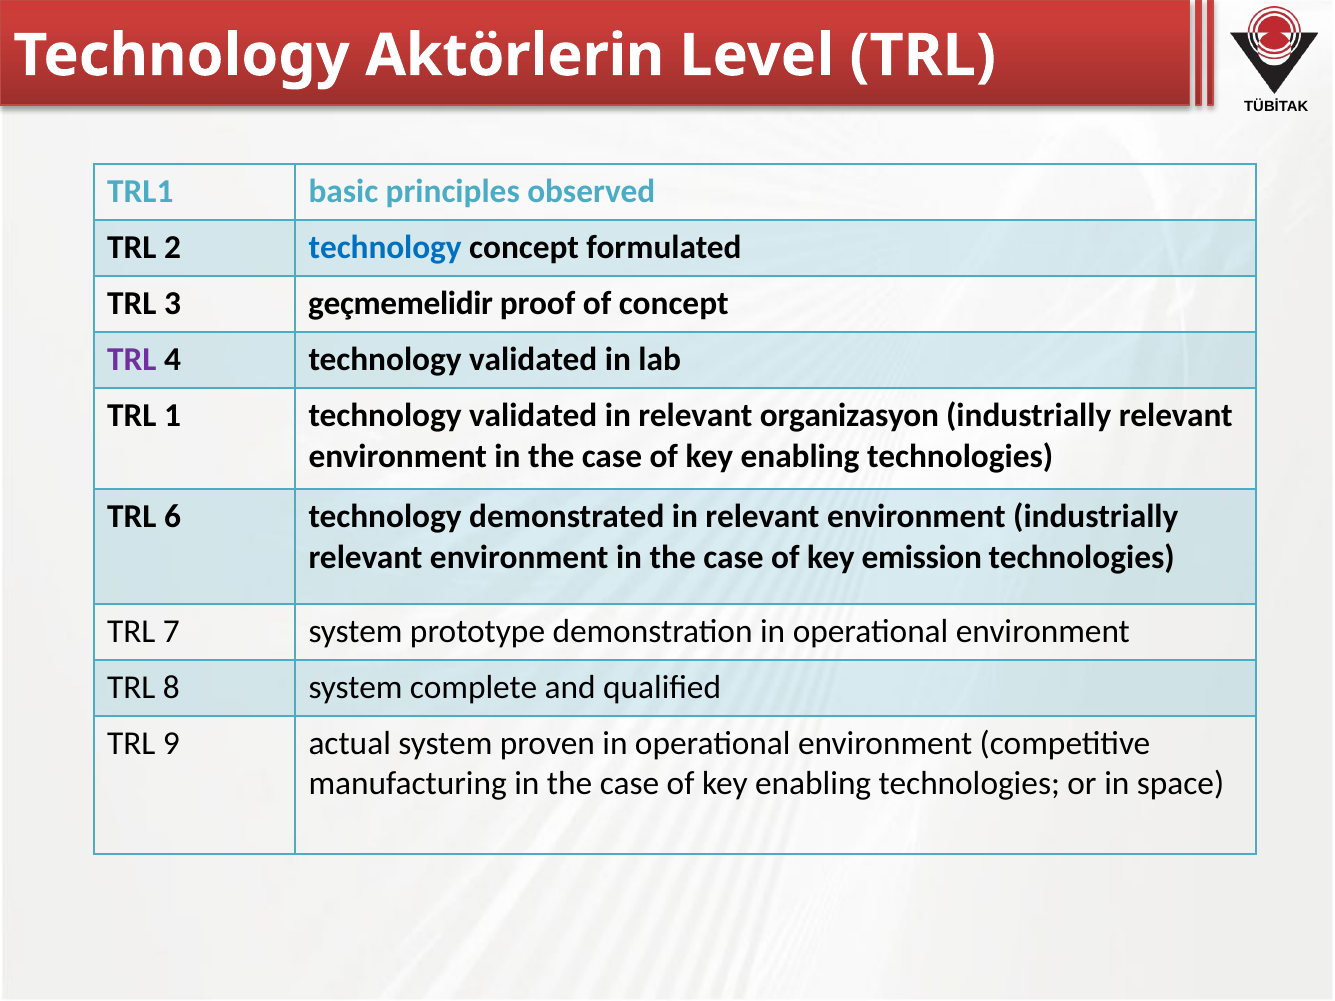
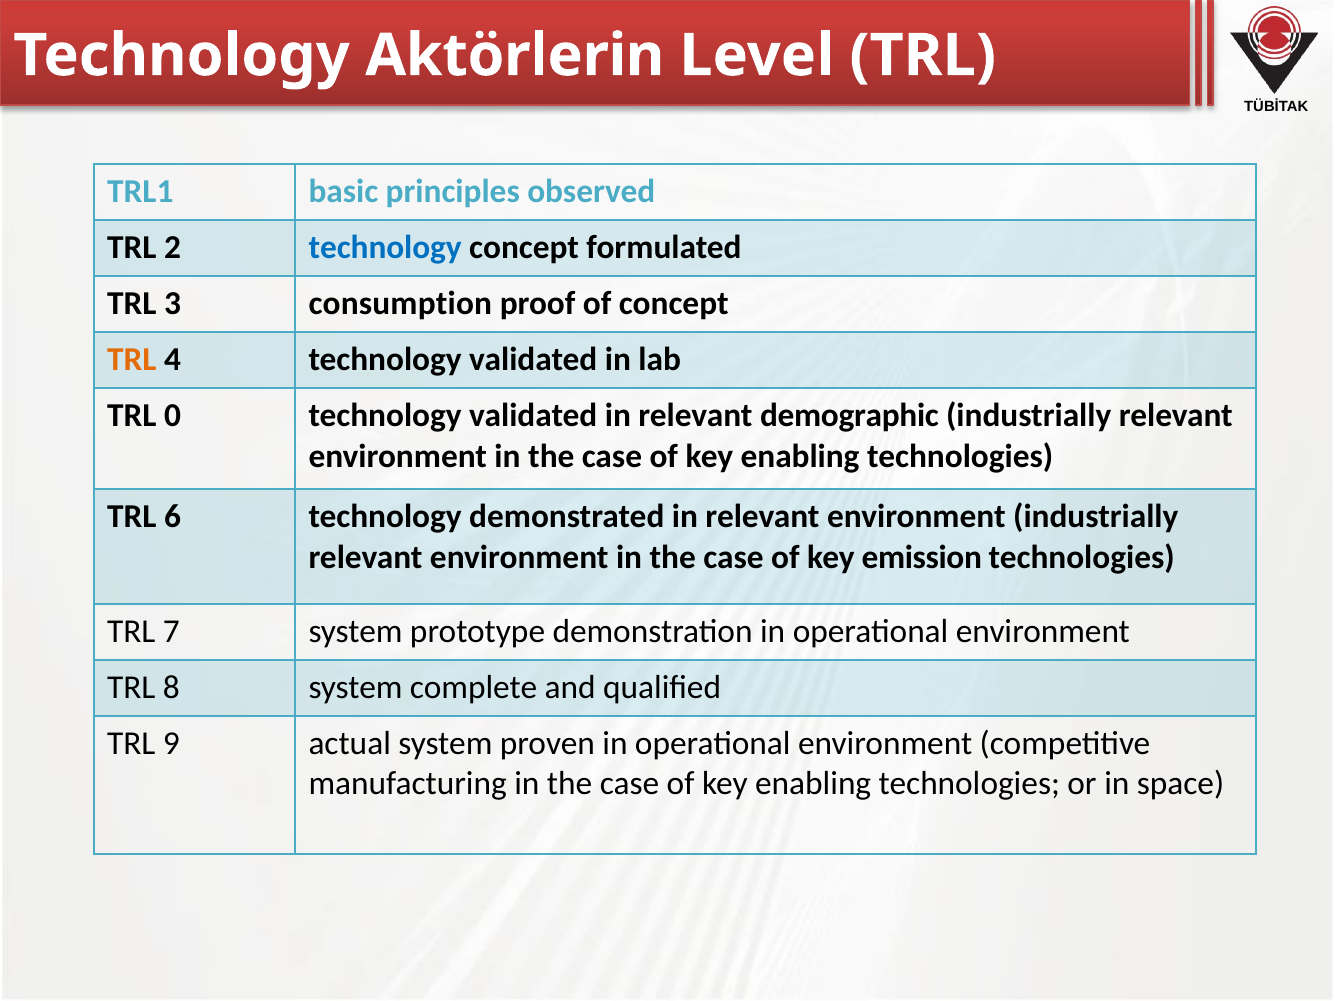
geçmemelidir: geçmemelidir -> consumption (400, 304)
TRL colour: purple -> orange (132, 360)
1: 1 -> 0 (172, 416)
organizasyon: organizasyon -> demographic (849, 416)
